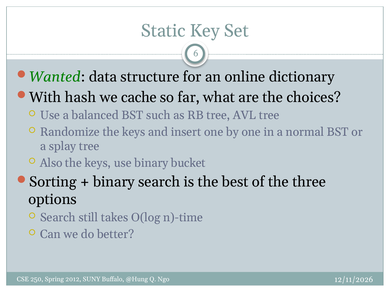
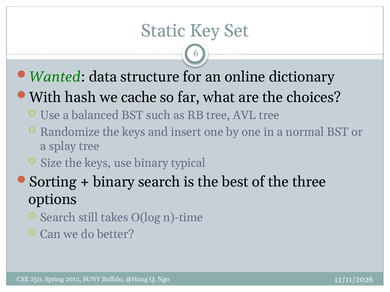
Also: Also -> Size (51, 163)
bucket: bucket -> typical (188, 163)
